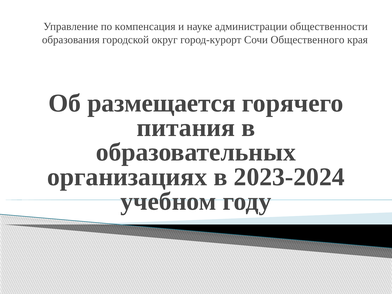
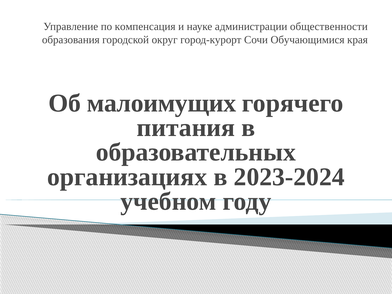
Общественного: Общественного -> Обучающимися (308, 40)
размещается: размещается -> малоимущих (162, 103)
